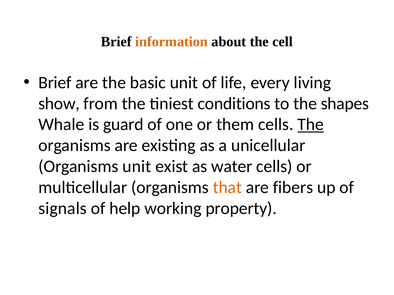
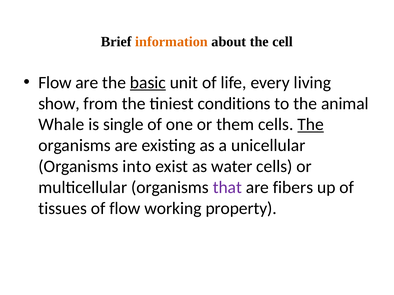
Brief: Brief -> Flow (55, 83)
basic underline: none -> present (148, 83)
shapes: shapes -> animal (345, 104)
guard: guard -> single (123, 125)
Organisms unit: unit -> into (137, 167)
that colour: orange -> purple (227, 188)
signals: signals -> tissues (63, 209)
of help: help -> flow (125, 209)
